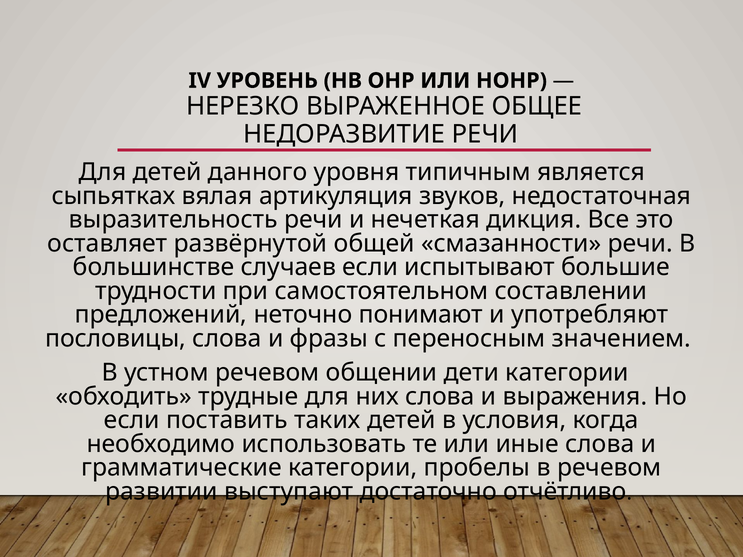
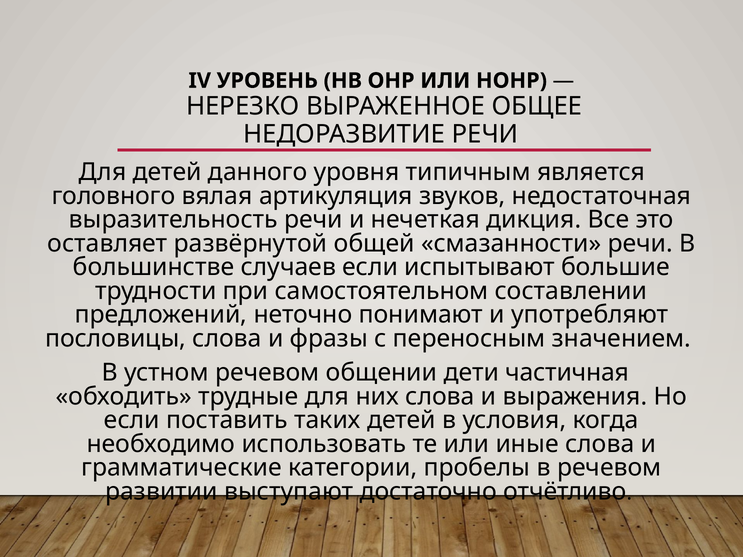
сыпьятках: сыпьятках -> головного (113, 196)
дети категории: категории -> частичная (567, 373)
